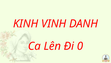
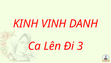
0: 0 -> 3 (80, 46)
